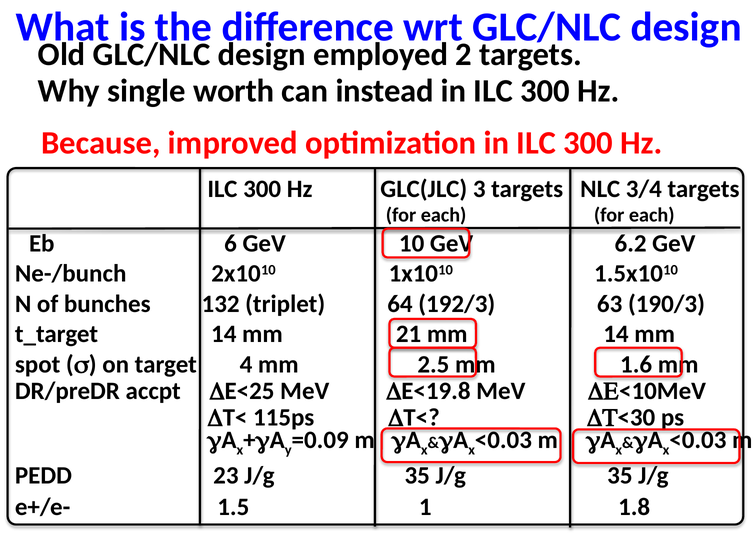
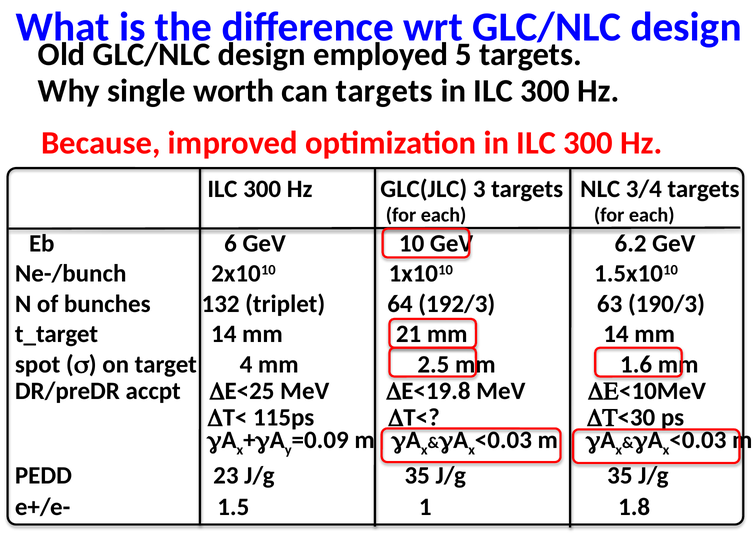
2: 2 -> 5 (464, 54)
can instead: instead -> targets (384, 91)
